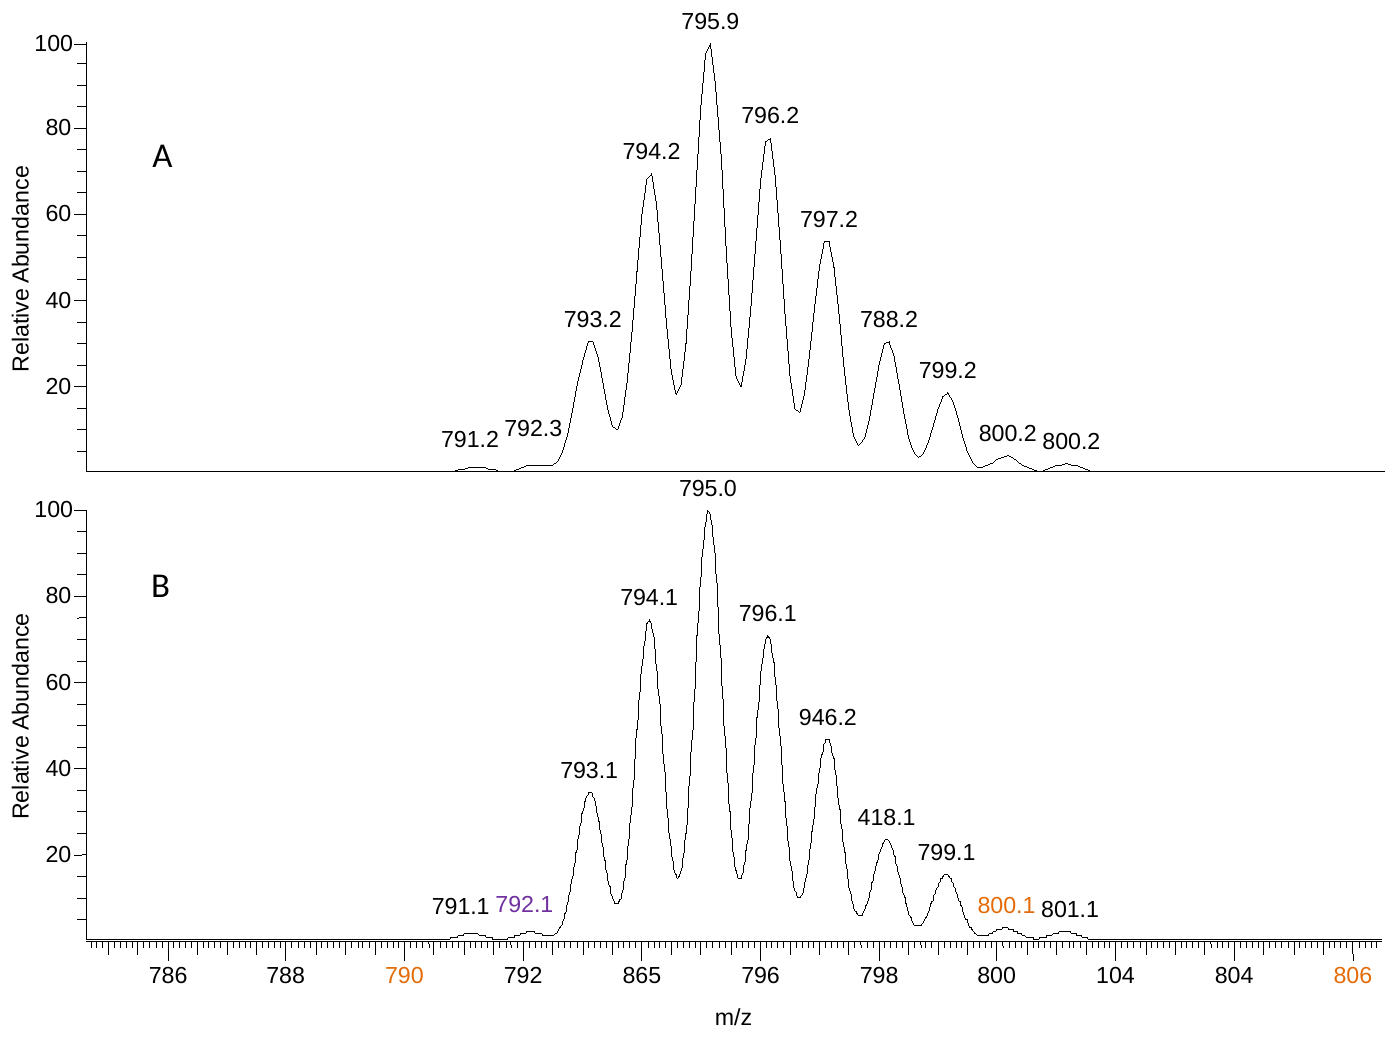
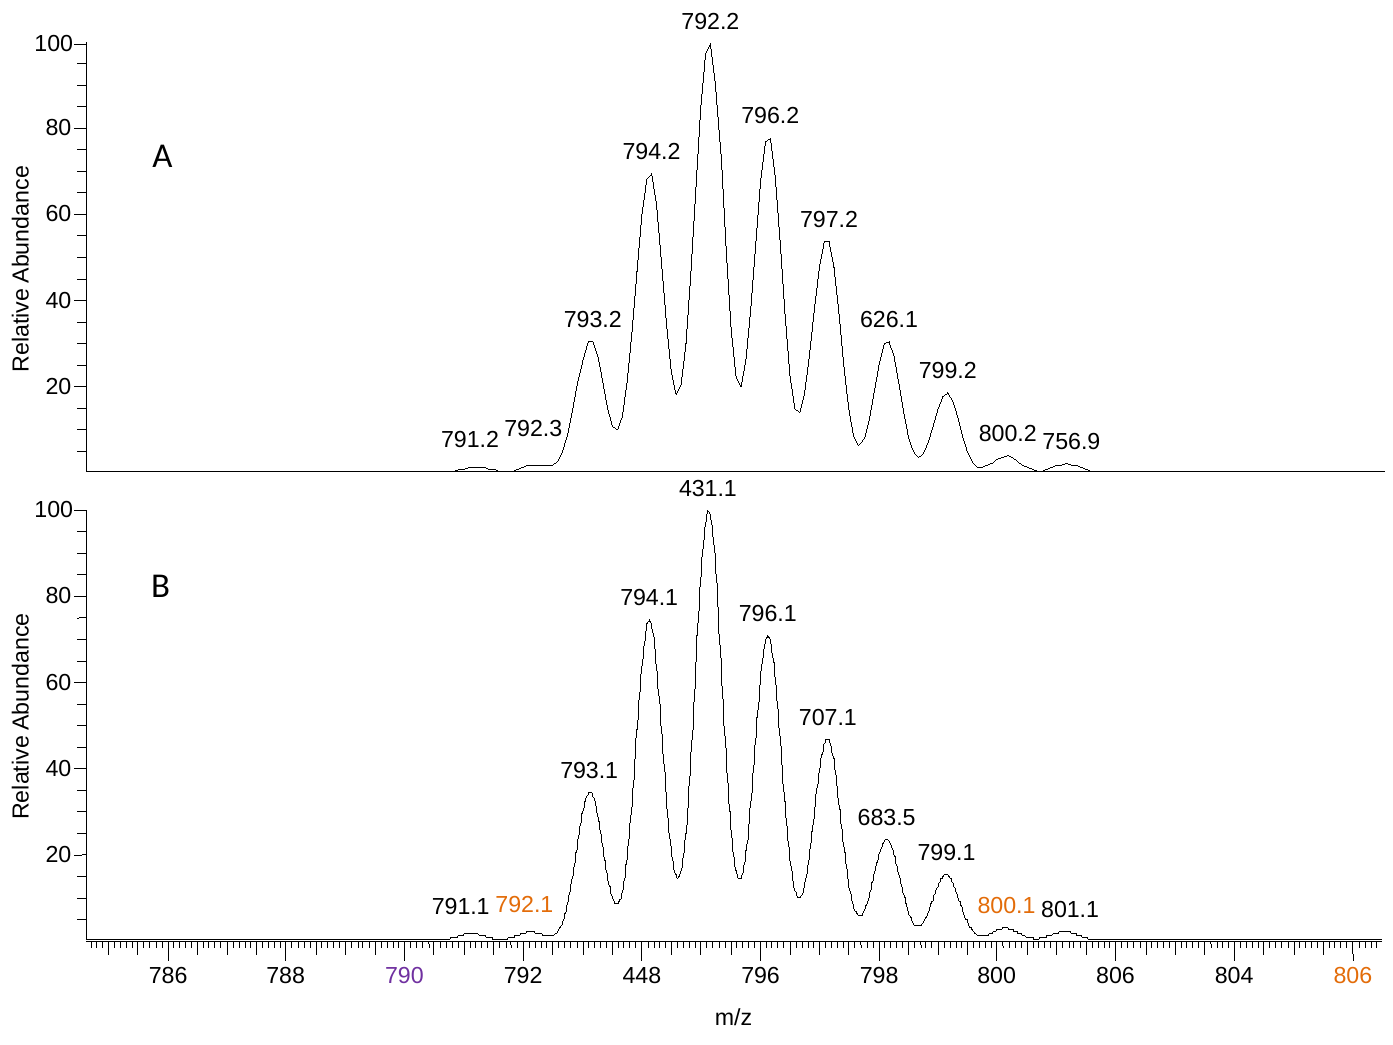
795.9: 795.9 -> 792.2 (710, 22)
788.2: 788.2 -> 626.1 (889, 320)
800.2 800.2: 800.2 -> 756.9 (1071, 441)
795.0: 795.0 -> 431.1 (708, 488)
946.2: 946.2 -> 707.1 (828, 718)
418.1: 418.1 -> 683.5 (887, 817)
792.1 colour: purple -> orange (524, 904)
790 colour: orange -> purple (404, 976)
865: 865 -> 448 (642, 976)
800 104: 104 -> 806 (1115, 976)
